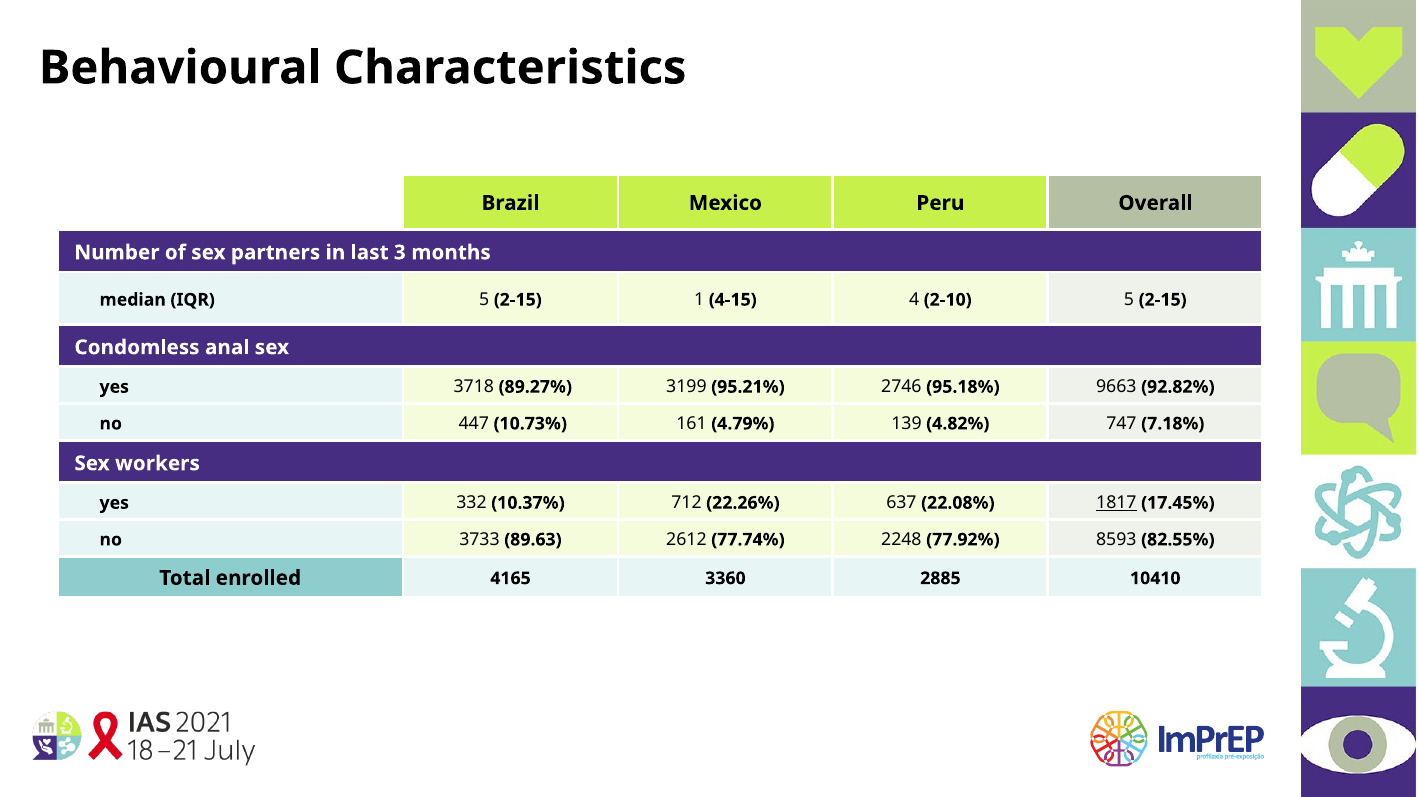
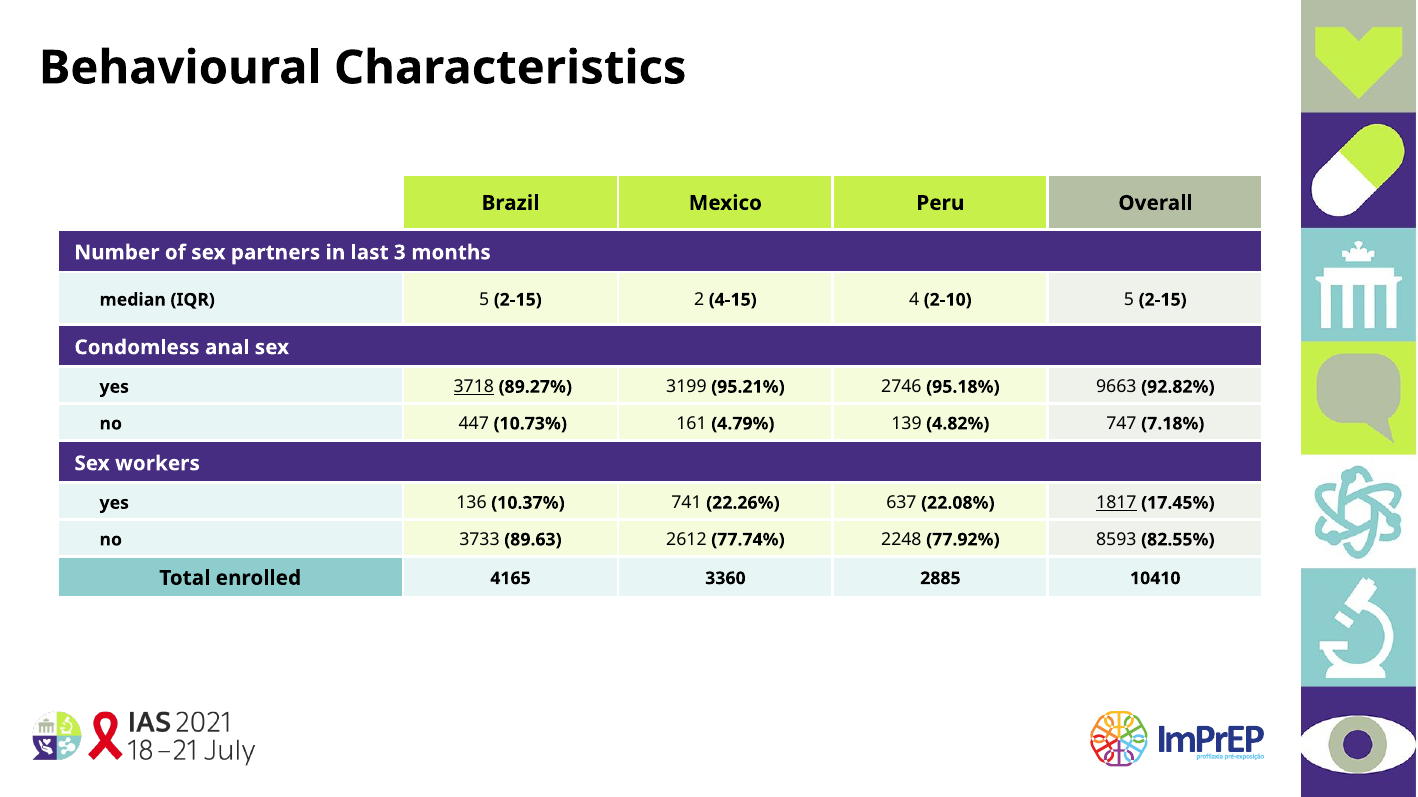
1: 1 -> 2 (699, 300)
3718 underline: none -> present (474, 387)
332: 332 -> 136 (472, 503)
712: 712 -> 741 (686, 503)
